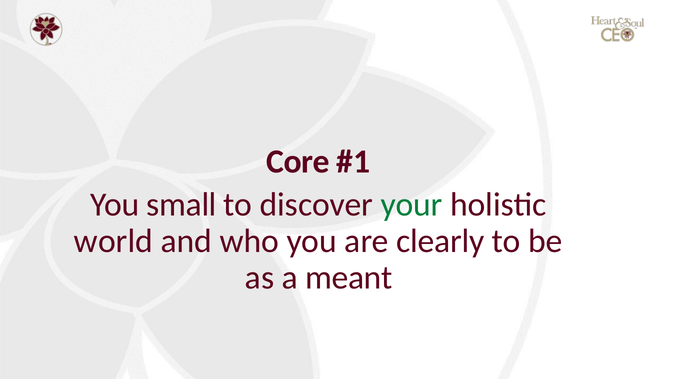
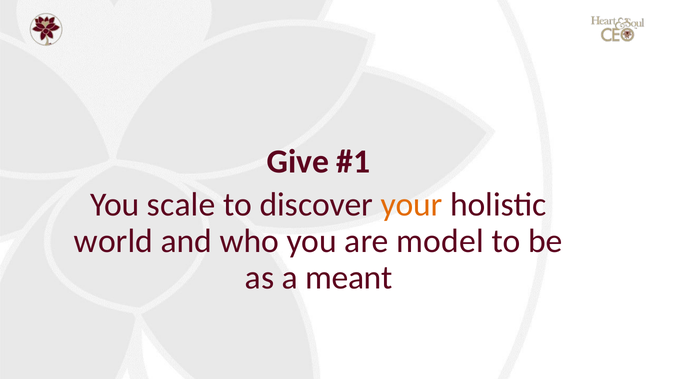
Core: Core -> Give (298, 161)
small: small -> scale (181, 205)
your colour: green -> orange (412, 205)
clearly: clearly -> model (440, 241)
